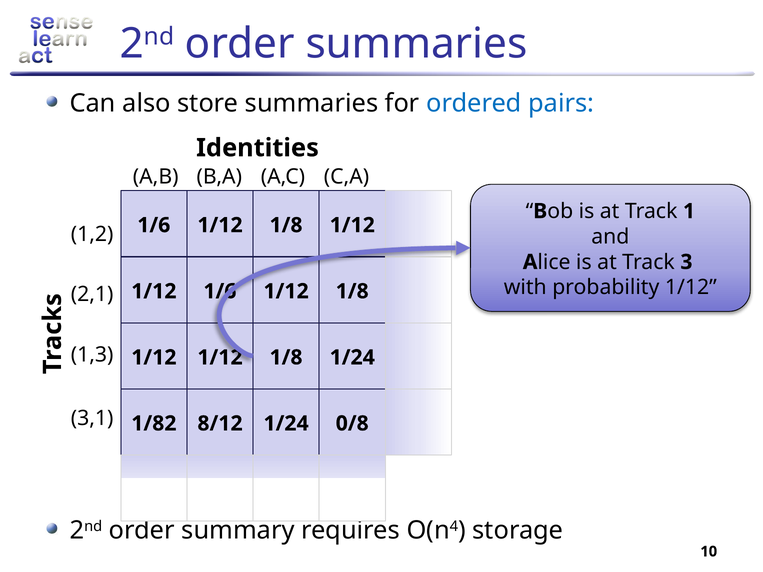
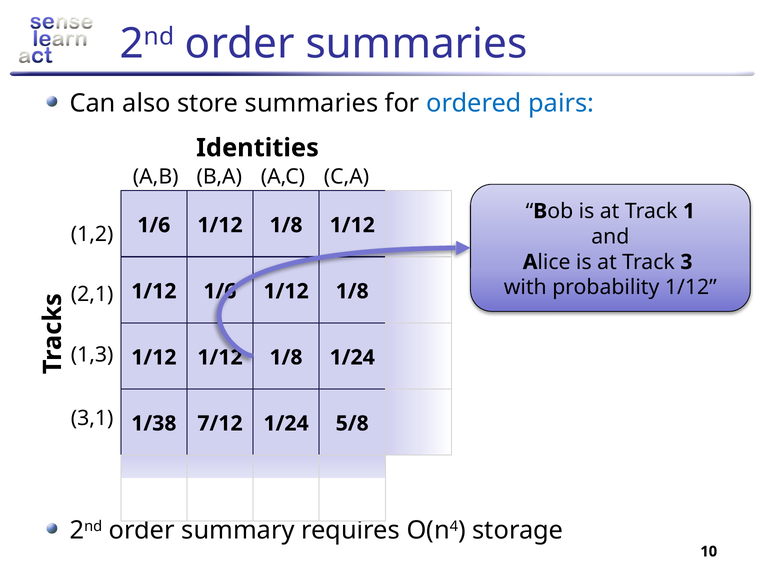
1/82: 1/82 -> 1/38 (154, 424)
8/12: 8/12 -> 7/12 (220, 424)
0/8: 0/8 -> 5/8 (352, 424)
